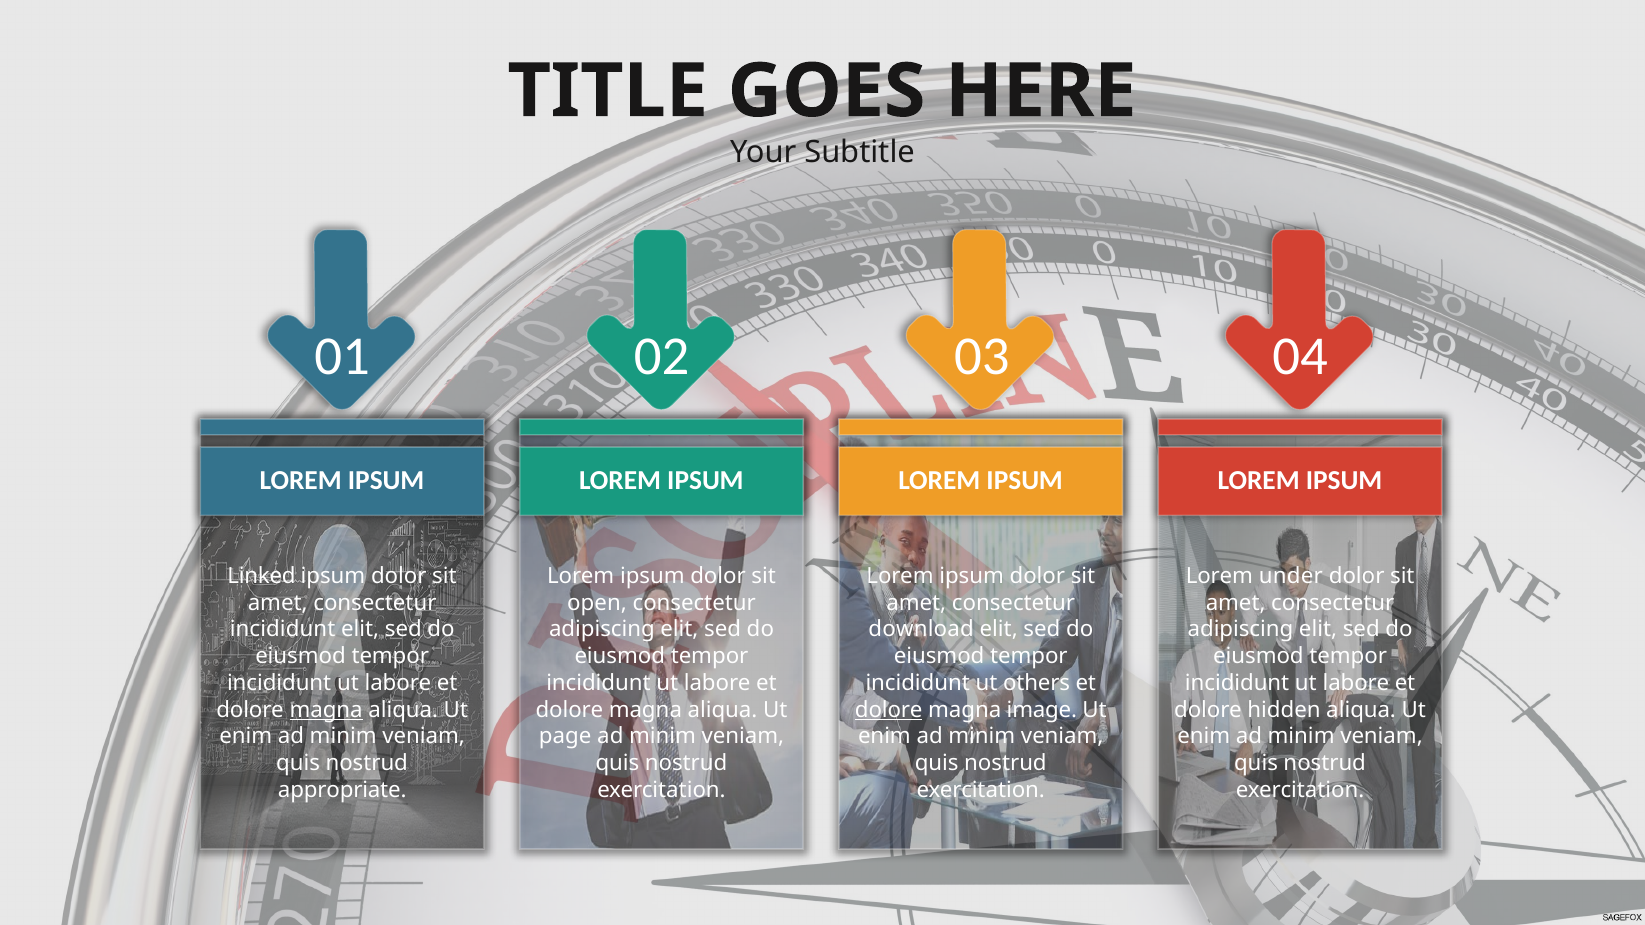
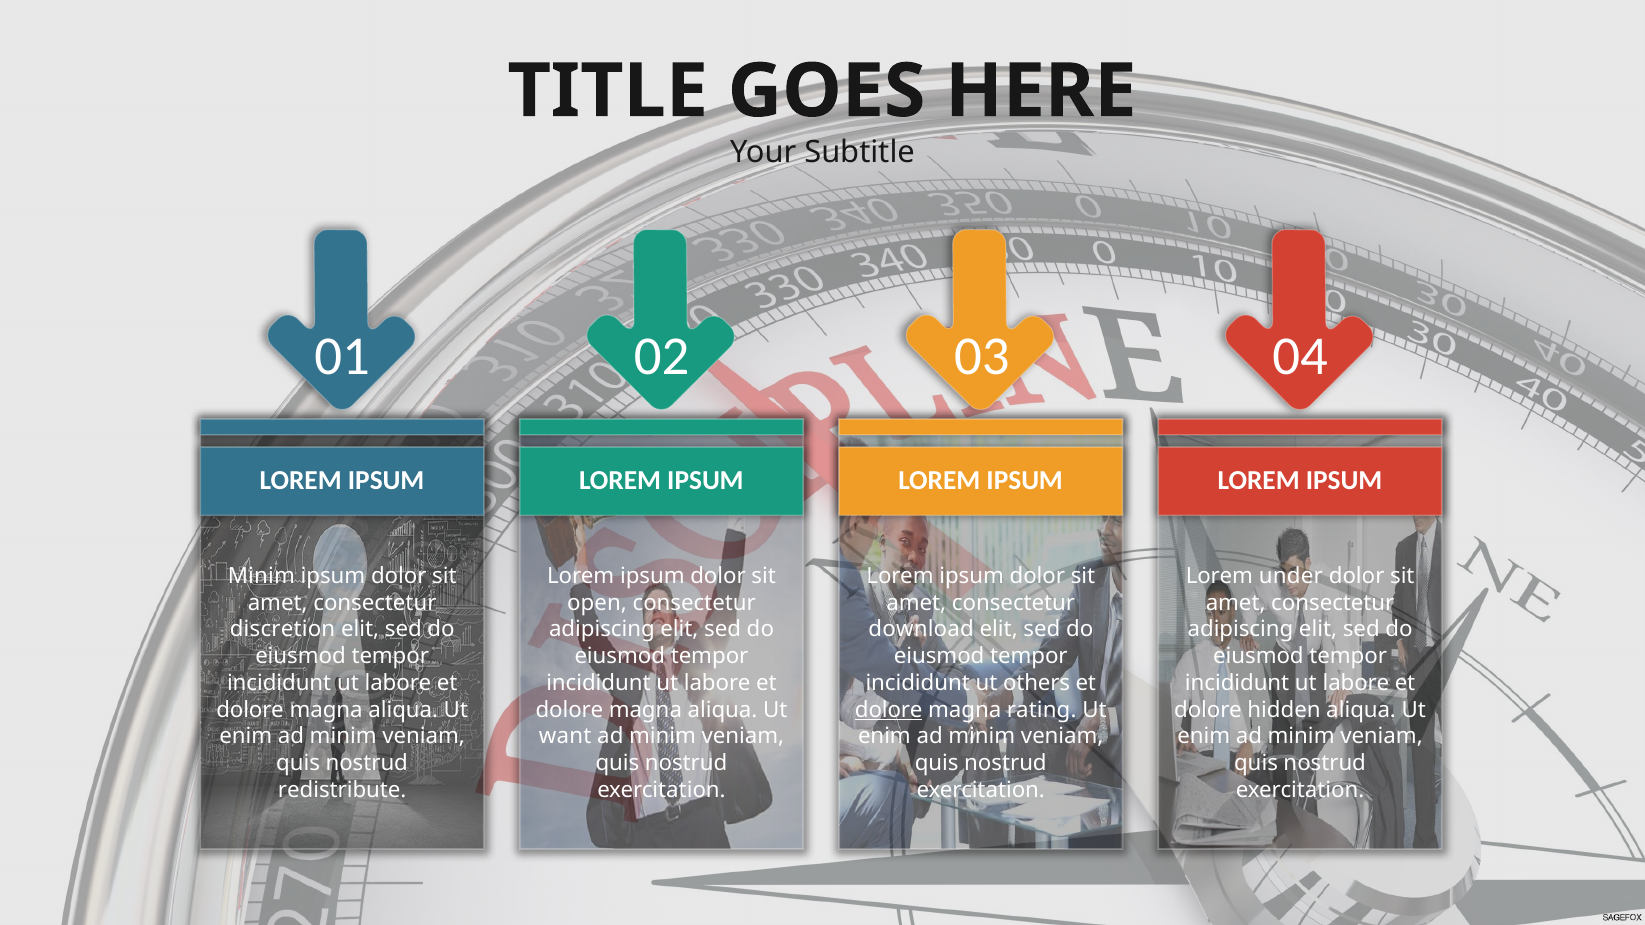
Linked: Linked -> Minim (261, 576)
incididunt: incididunt -> discretion (283, 630)
magna underline: present -> none (326, 710)
image: image -> rating (1042, 710)
page: page -> want (565, 737)
appropriate: appropriate -> redistribute (342, 790)
